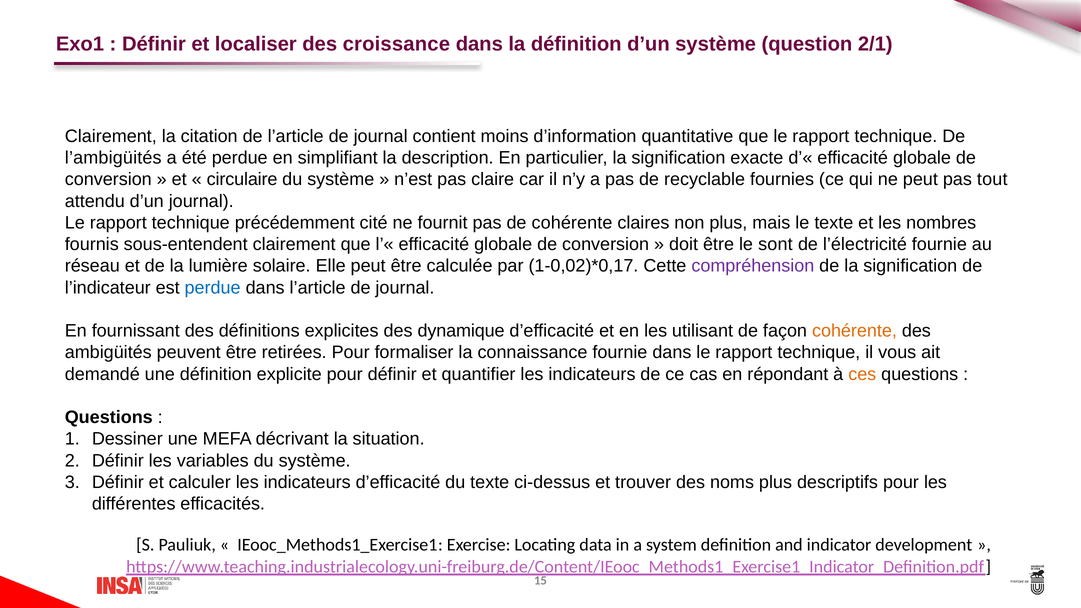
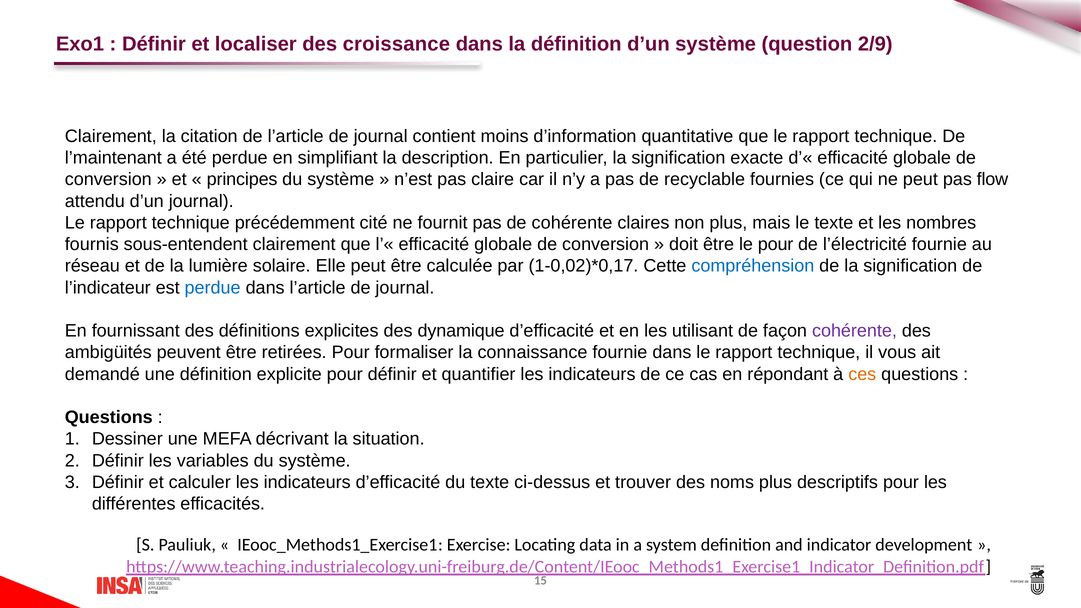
2/1: 2/1 -> 2/9 (875, 44)
l’ambigüités: l’ambigüités -> l’maintenant (113, 158)
circulaire: circulaire -> principes (242, 180)
tout: tout -> flow (992, 180)
le sont: sont -> pour (776, 244)
compréhension colour: purple -> blue (753, 266)
cohérente colour: orange -> purple (854, 331)
